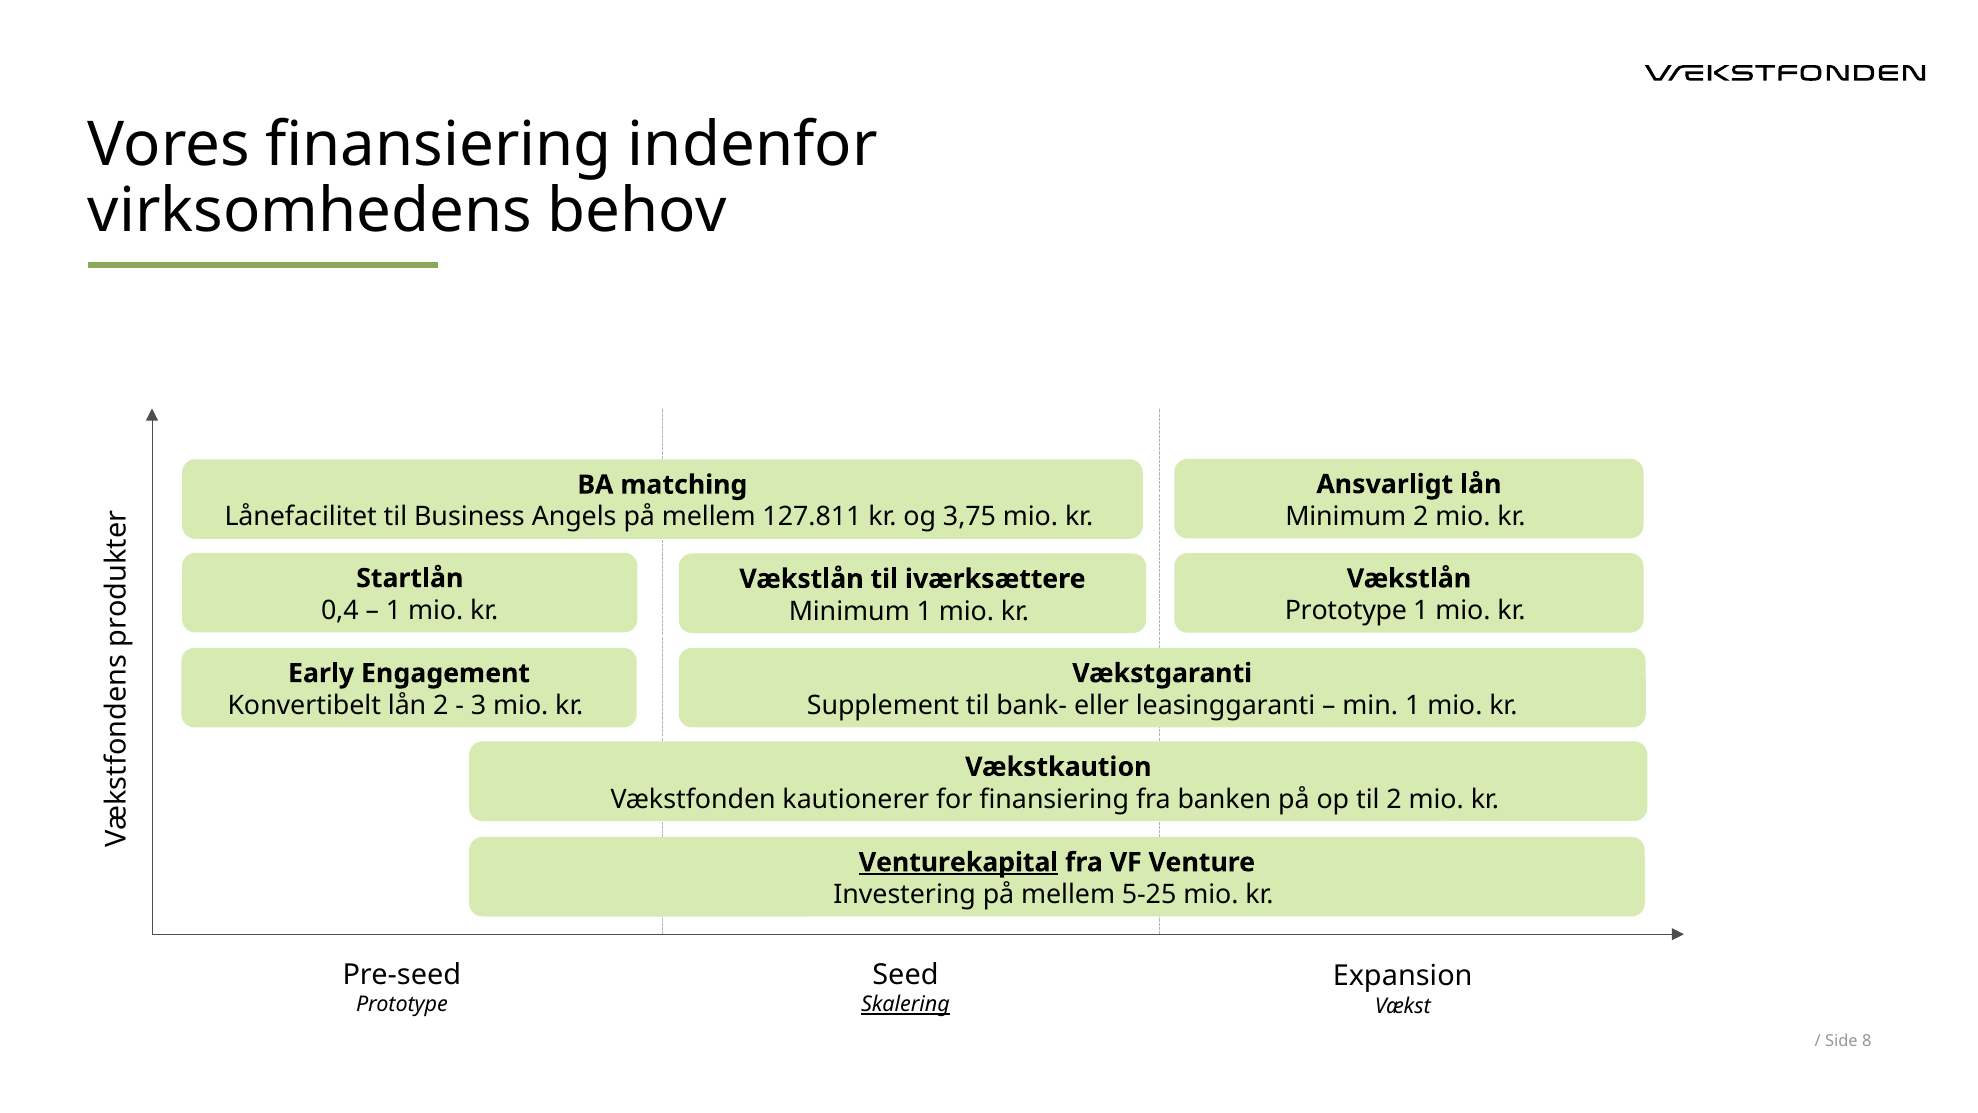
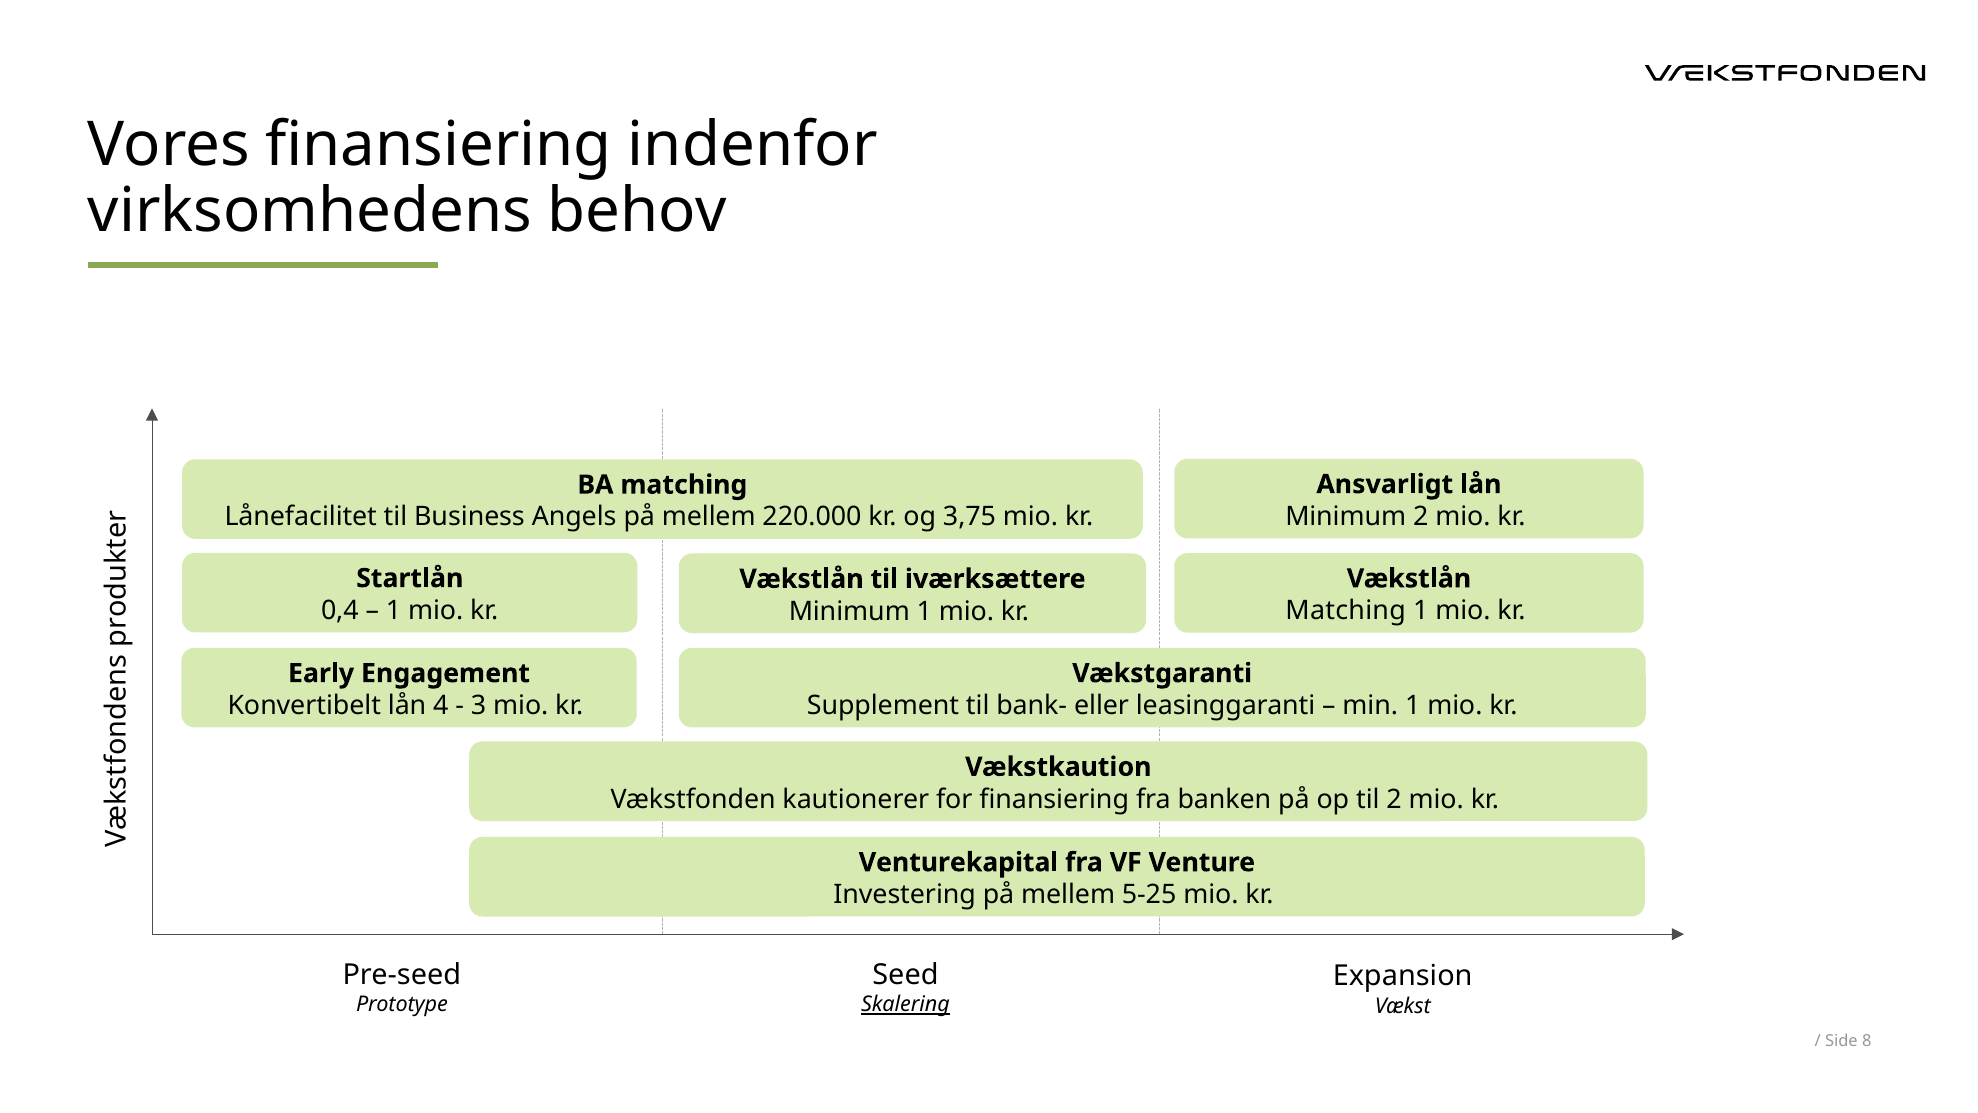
127.811: 127.811 -> 220.000 (812, 517)
Prototype: Prototype -> Matching (1346, 611)
lån 2: 2 -> 4 (441, 705)
Venturekapital underline: present -> none (959, 862)
